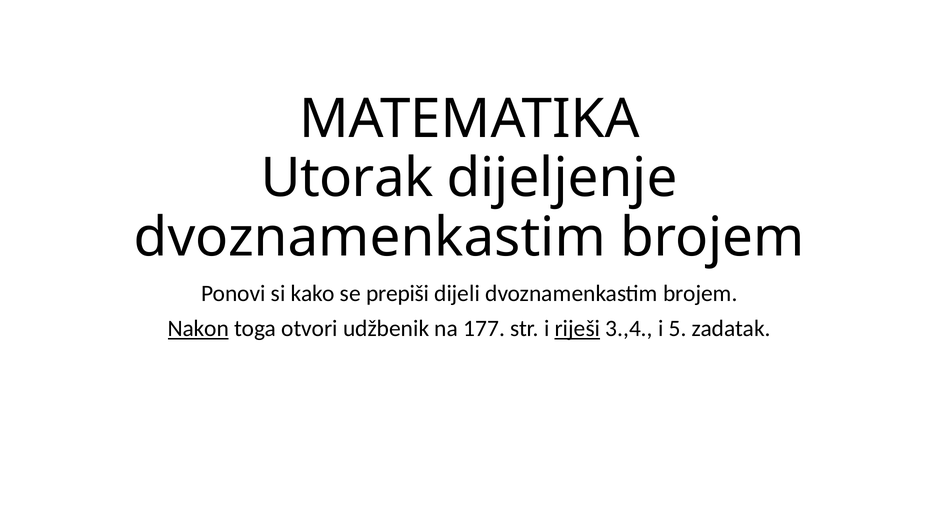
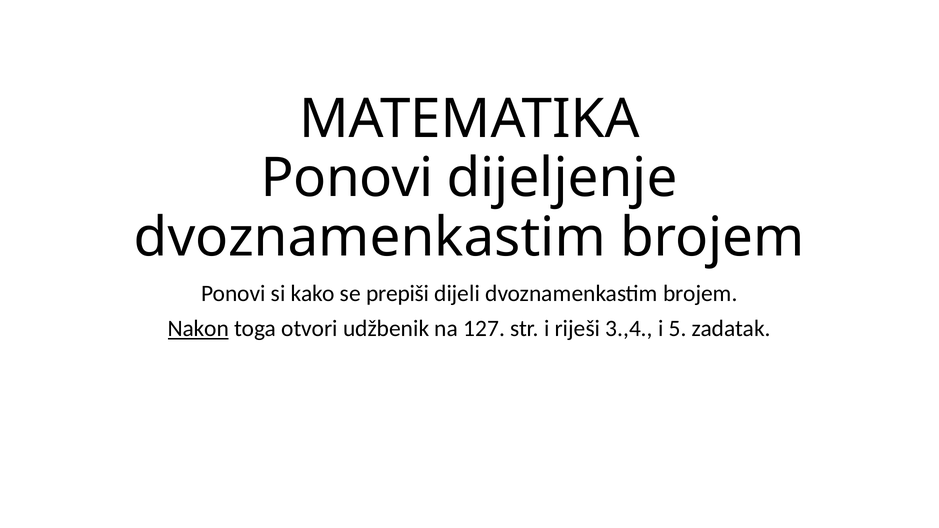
Utorak: Utorak -> Ponovi (347, 178)
177: 177 -> 127 (484, 329)
riješi underline: present -> none (577, 329)
